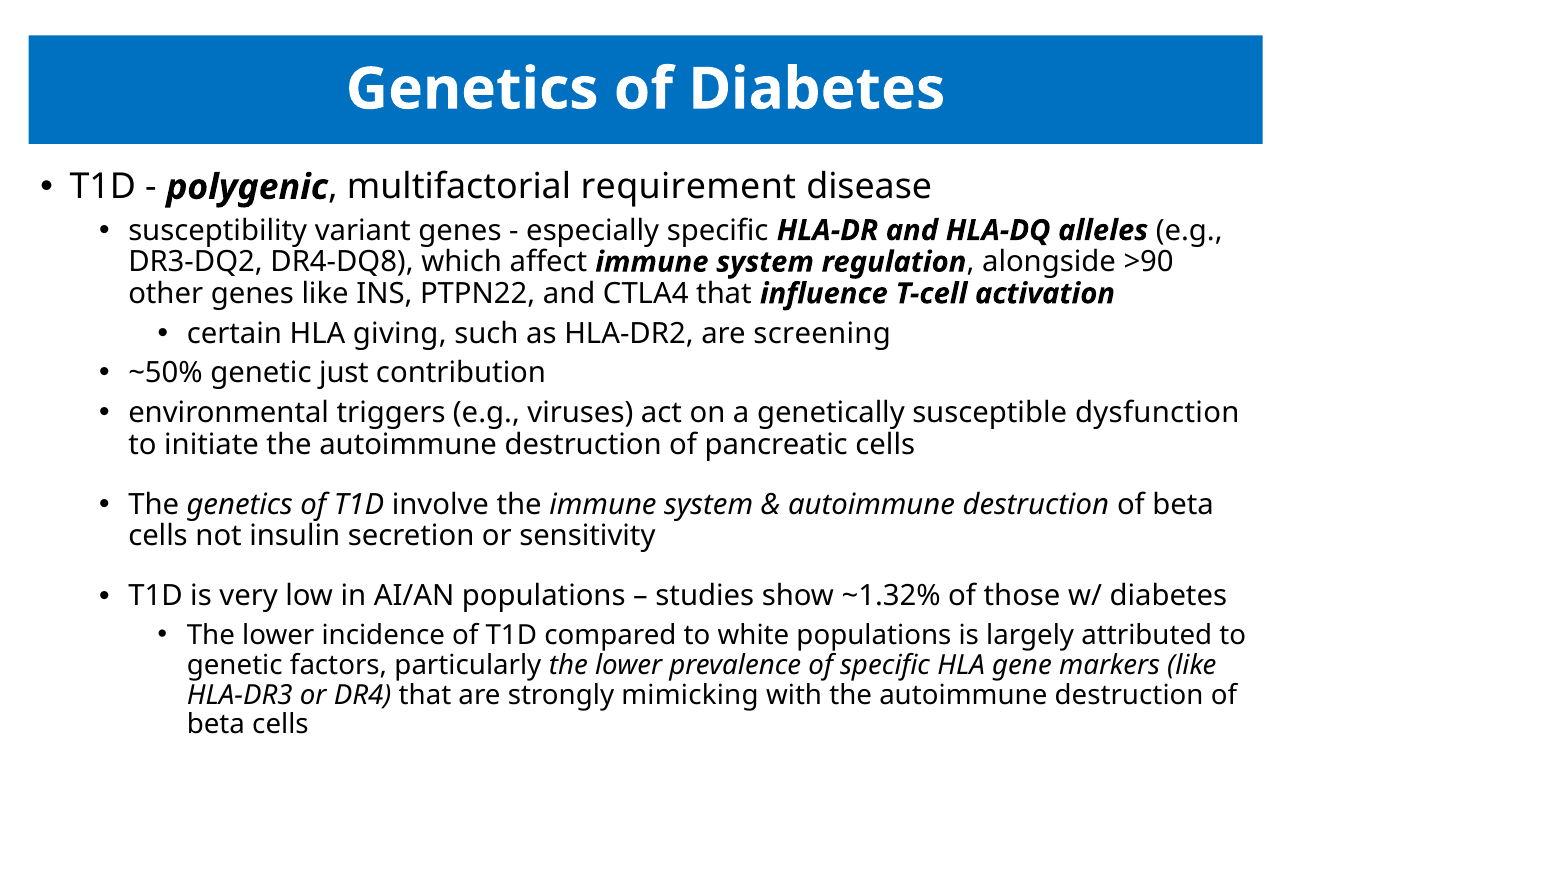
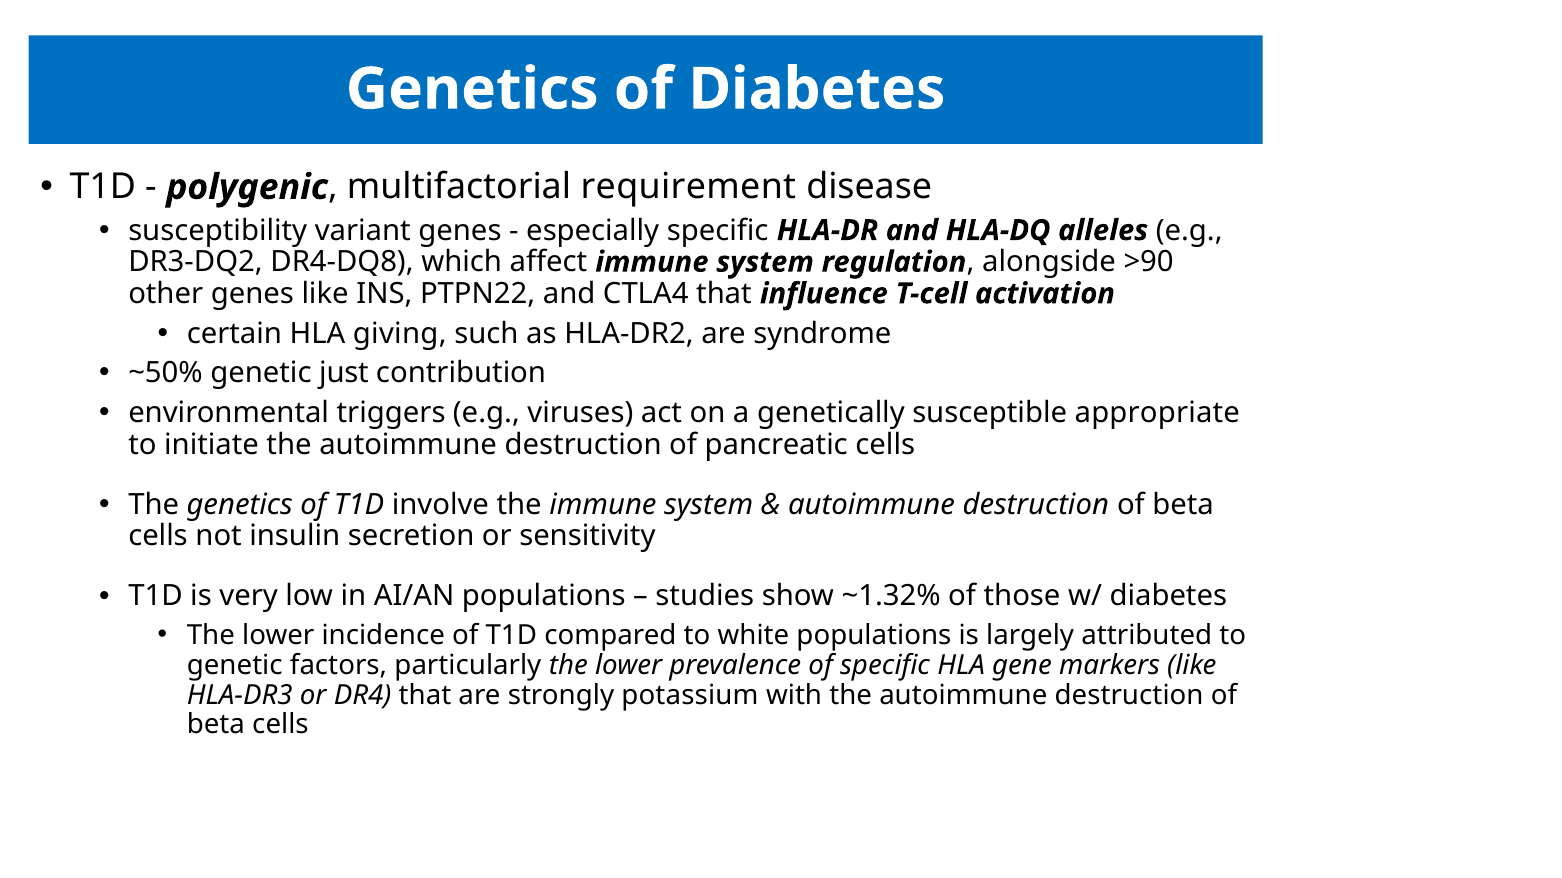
screening: screening -> syndrome (822, 334)
dysfunction: dysfunction -> appropriate (1157, 413)
mimicking: mimicking -> potassium (690, 695)
